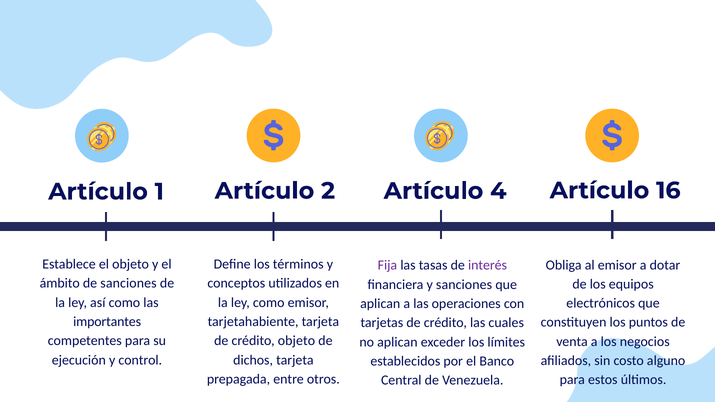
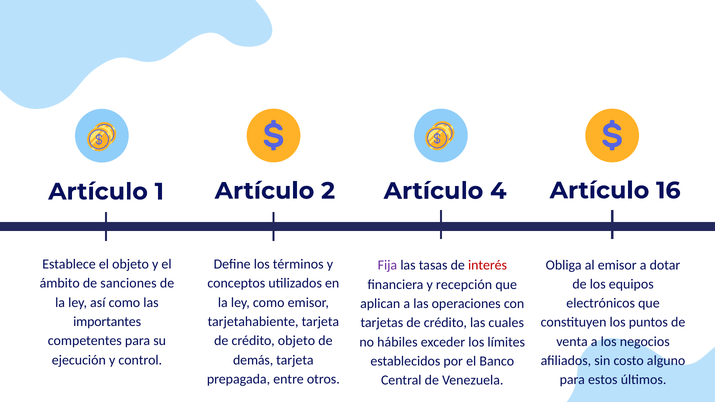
interés colour: purple -> red (488, 265)
y sanciones: sanciones -> recepción (464, 285)
no aplican: aplican -> hábiles (397, 342)
dichos: dichos -> demás (253, 360)
